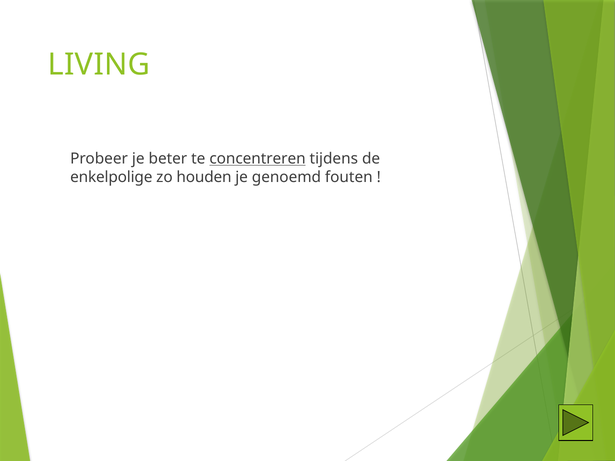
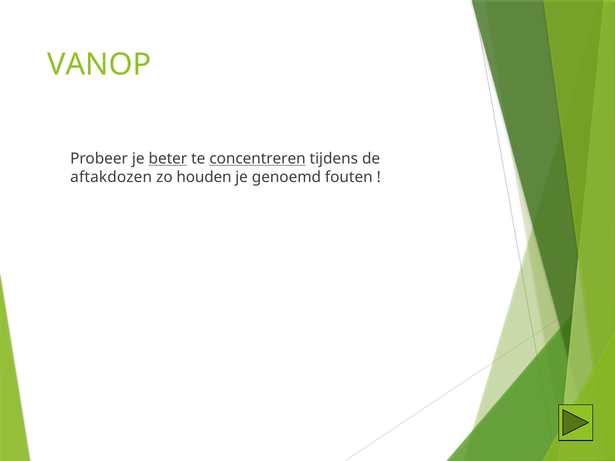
LIVING: LIVING -> VANOP (99, 65)
beter underline: none -> present (168, 159)
enkelpolige: enkelpolige -> aftakdozen (111, 177)
